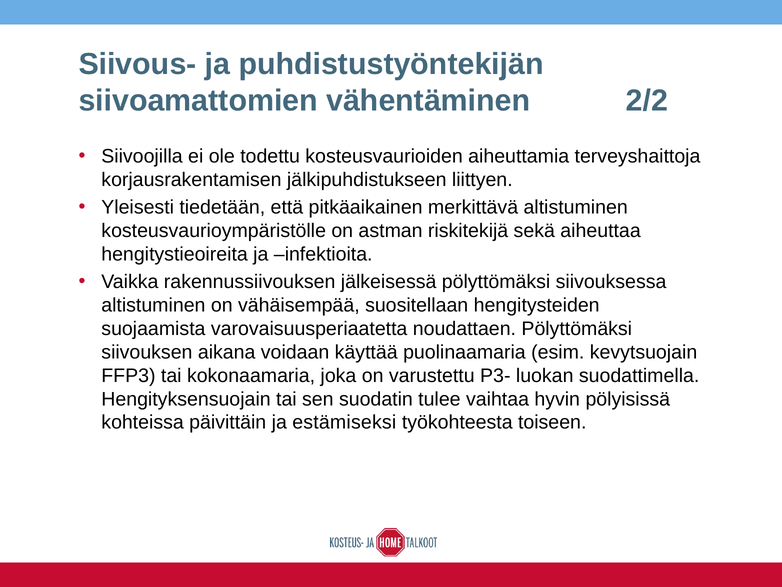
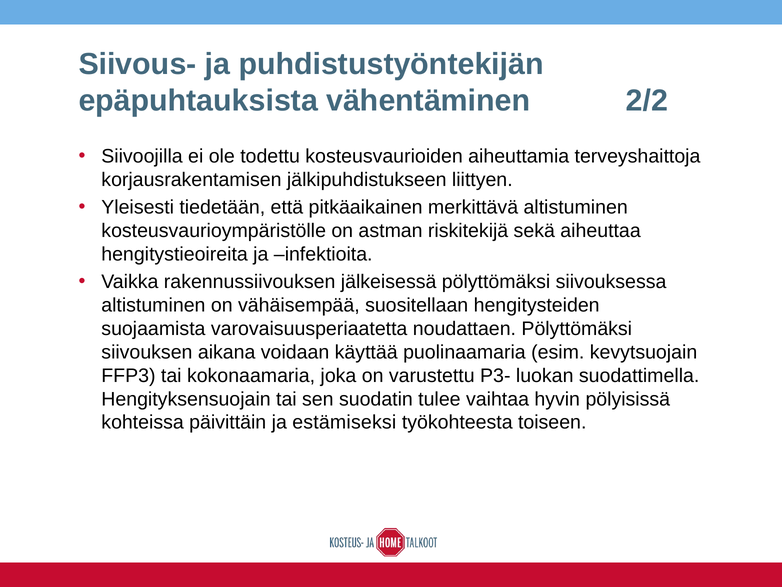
siivoamattomien: siivoamattomien -> epäpuhtauksista (198, 101)
